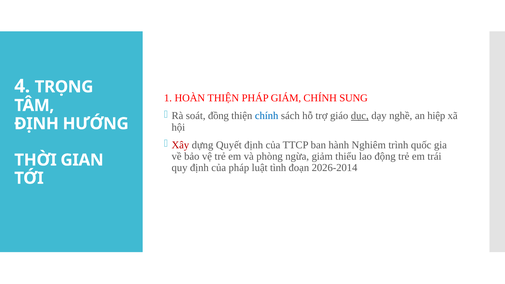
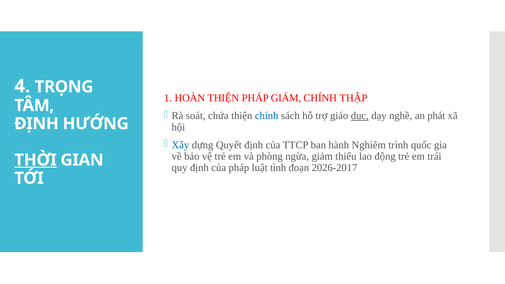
SUNG: SUNG -> THẬP (353, 98)
đồng: đồng -> chứa (218, 116)
hiệp: hiệp -> phát (436, 116)
Xây colour: red -> blue (180, 145)
THỜI underline: none -> present (36, 160)
2026-2014: 2026-2014 -> 2026-2017 (335, 168)
